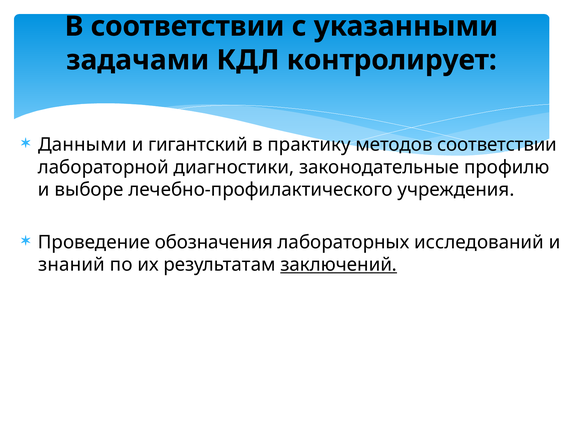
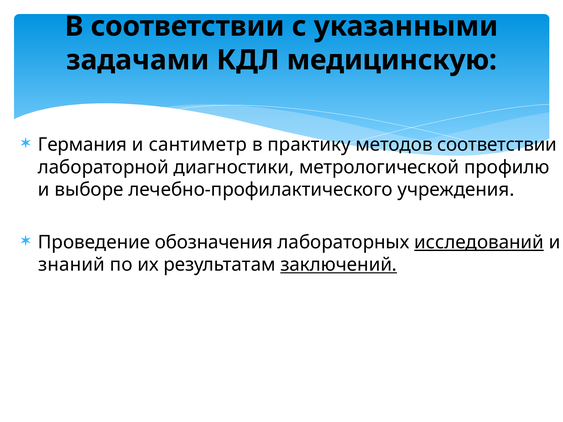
контролирует: контролирует -> медицинскую (392, 60)
Данными: Данными -> Германия (83, 145)
гигантский: гигантский -> сантиметр (198, 145)
законодательные: законодательные -> метрологической (379, 167)
исследований underline: none -> present (479, 242)
